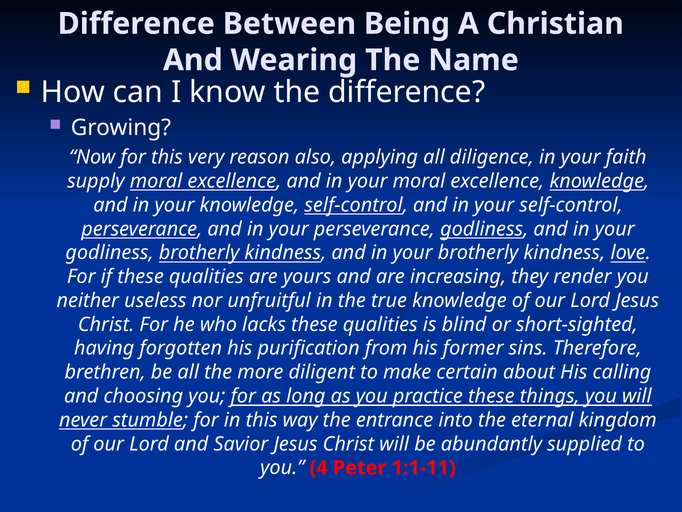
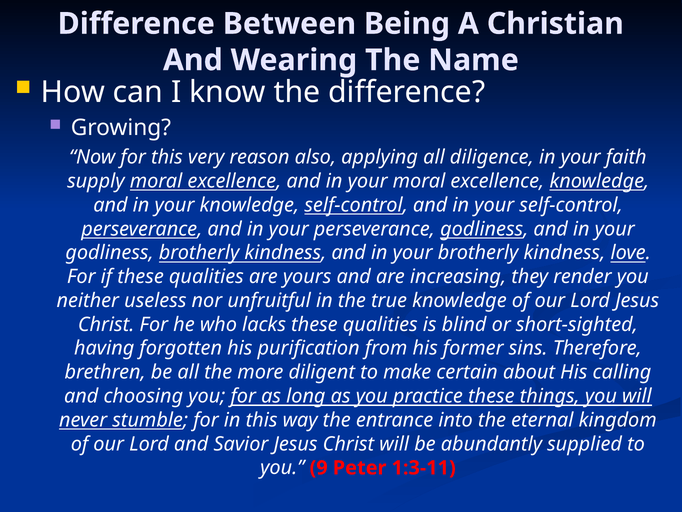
4: 4 -> 9 (319, 467)
1:1-11: 1:1-11 -> 1:3-11 (424, 467)
